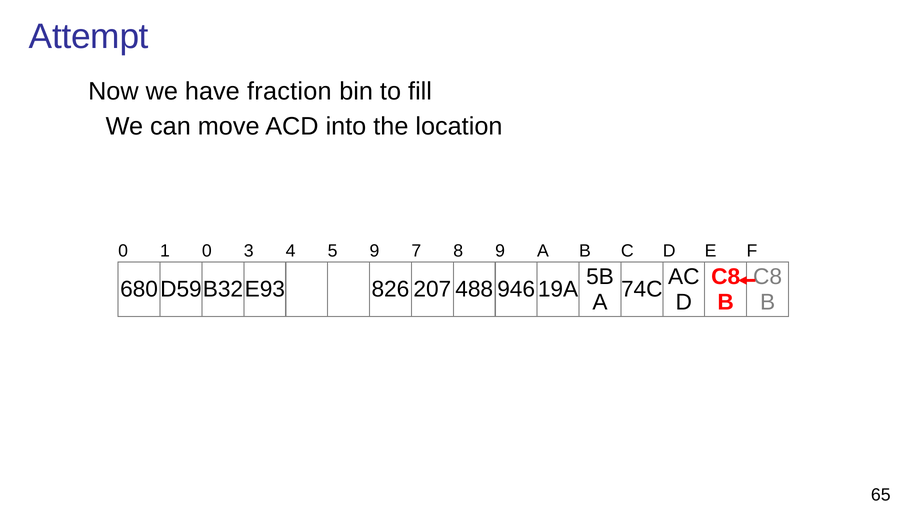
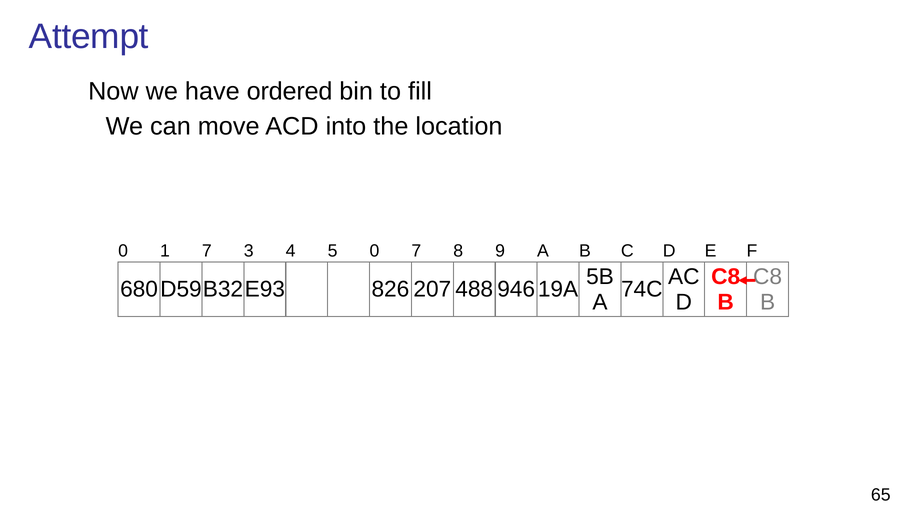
fraction: fraction -> ordered (290, 91)
1 0: 0 -> 7 (207, 251)
5 9: 9 -> 0 (374, 251)
